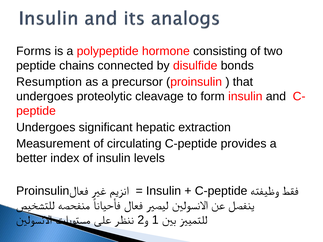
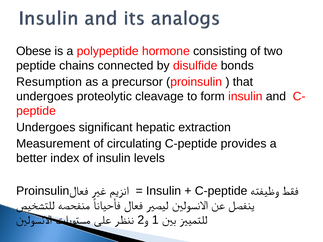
Forms: Forms -> Obese (34, 51)
